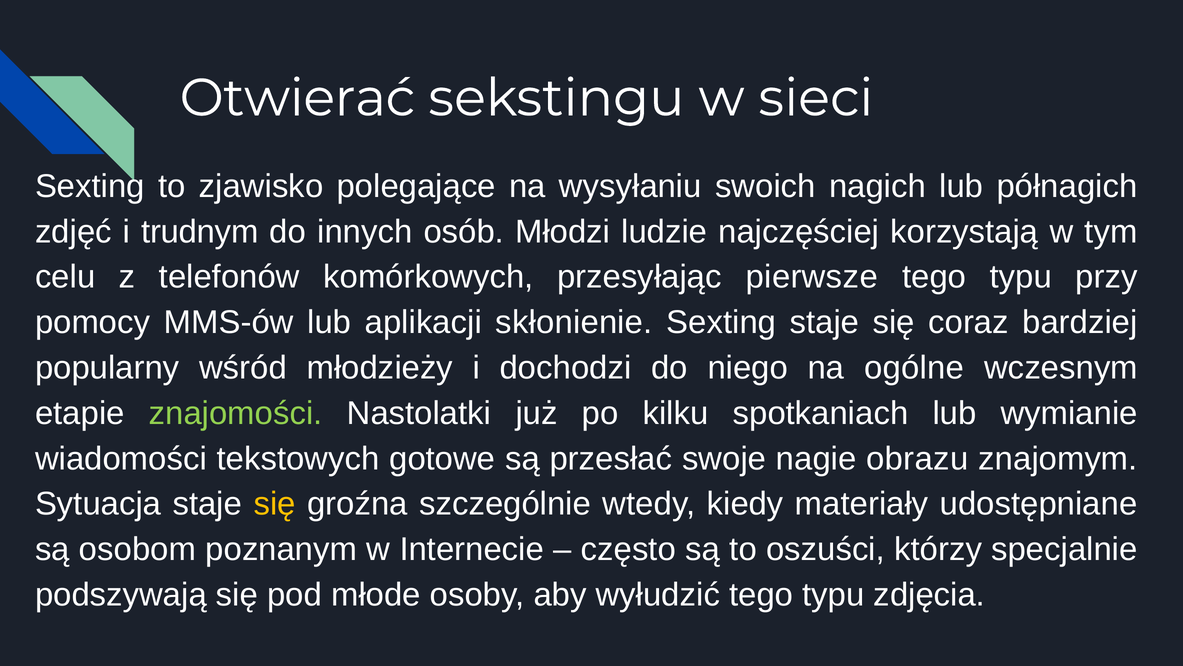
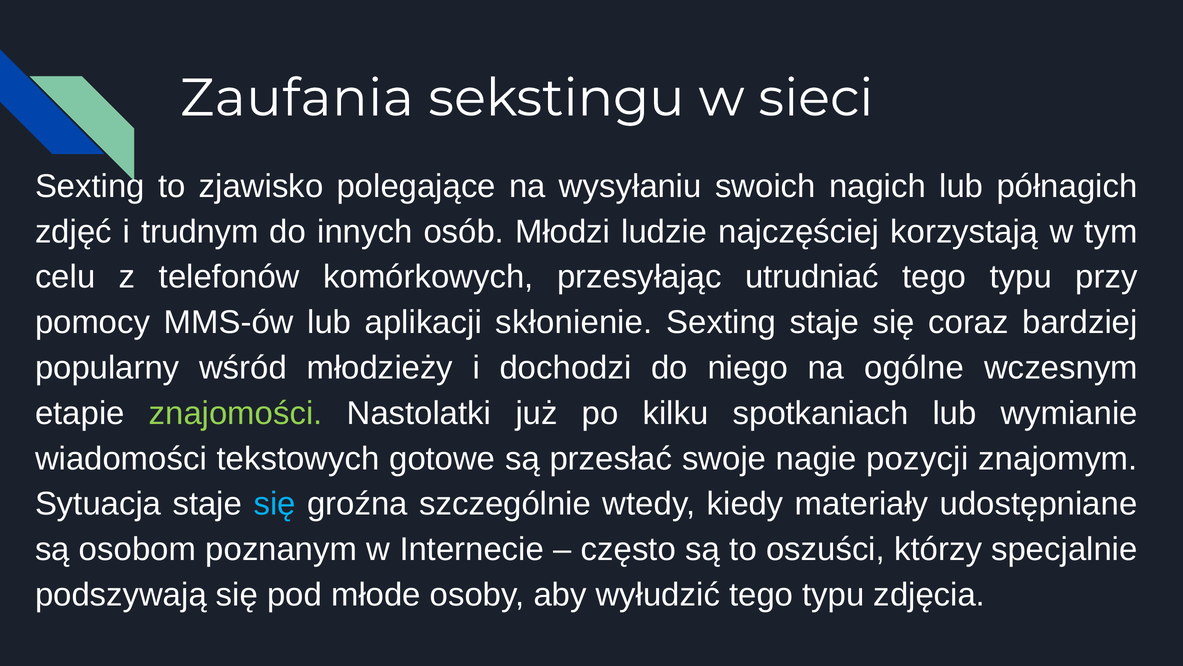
Otwierać: Otwierać -> Zaufania (297, 98)
pierwsze: pierwsze -> utrudniać (812, 277)
obrazu: obrazu -> pozycji (917, 458)
się colour: yellow -> light blue (275, 504)
